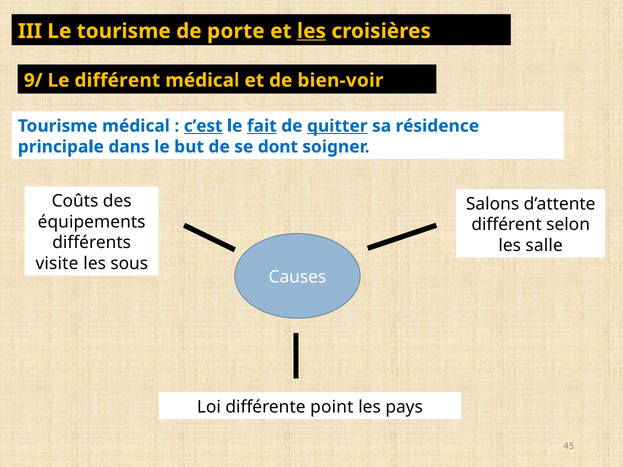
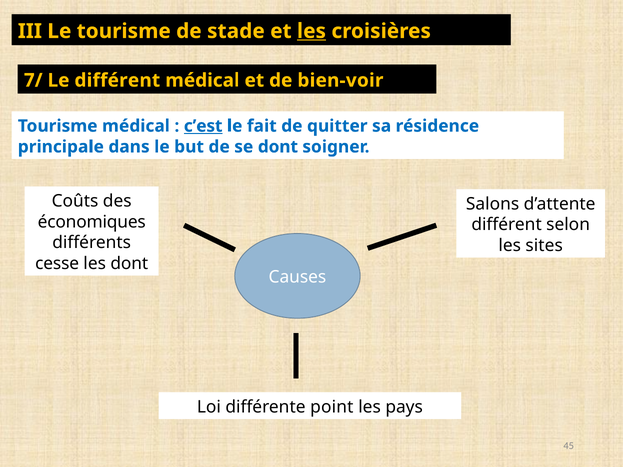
porte: porte -> stade (236, 31)
9/: 9/ -> 7/ (33, 80)
fait underline: present -> none (262, 126)
quitter underline: present -> none (337, 126)
équipements: équipements -> économiques (92, 222)
salle: salle -> sites (544, 245)
visite: visite -> cesse (57, 264)
les sous: sous -> dont (129, 264)
